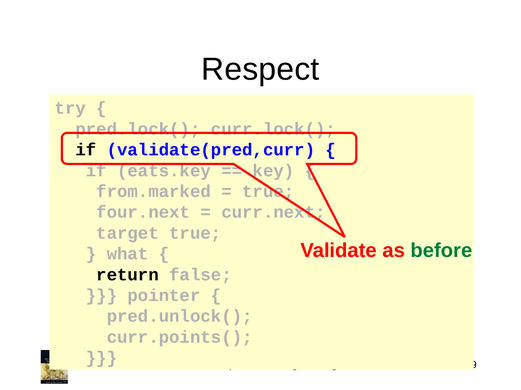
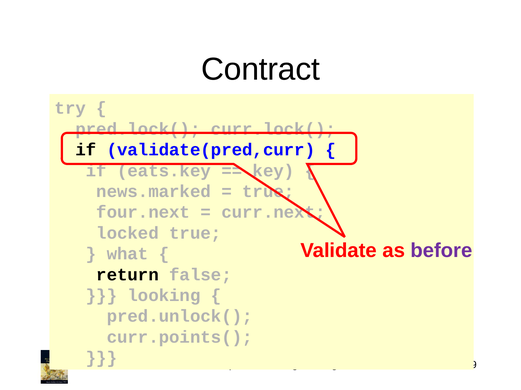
Respect: Respect -> Contract (261, 70)
from.marked: from.marked -> news.marked (154, 192)
target: target -> locked (128, 233)
before colour: green -> purple (441, 251)
pointer: pointer -> looking (164, 296)
